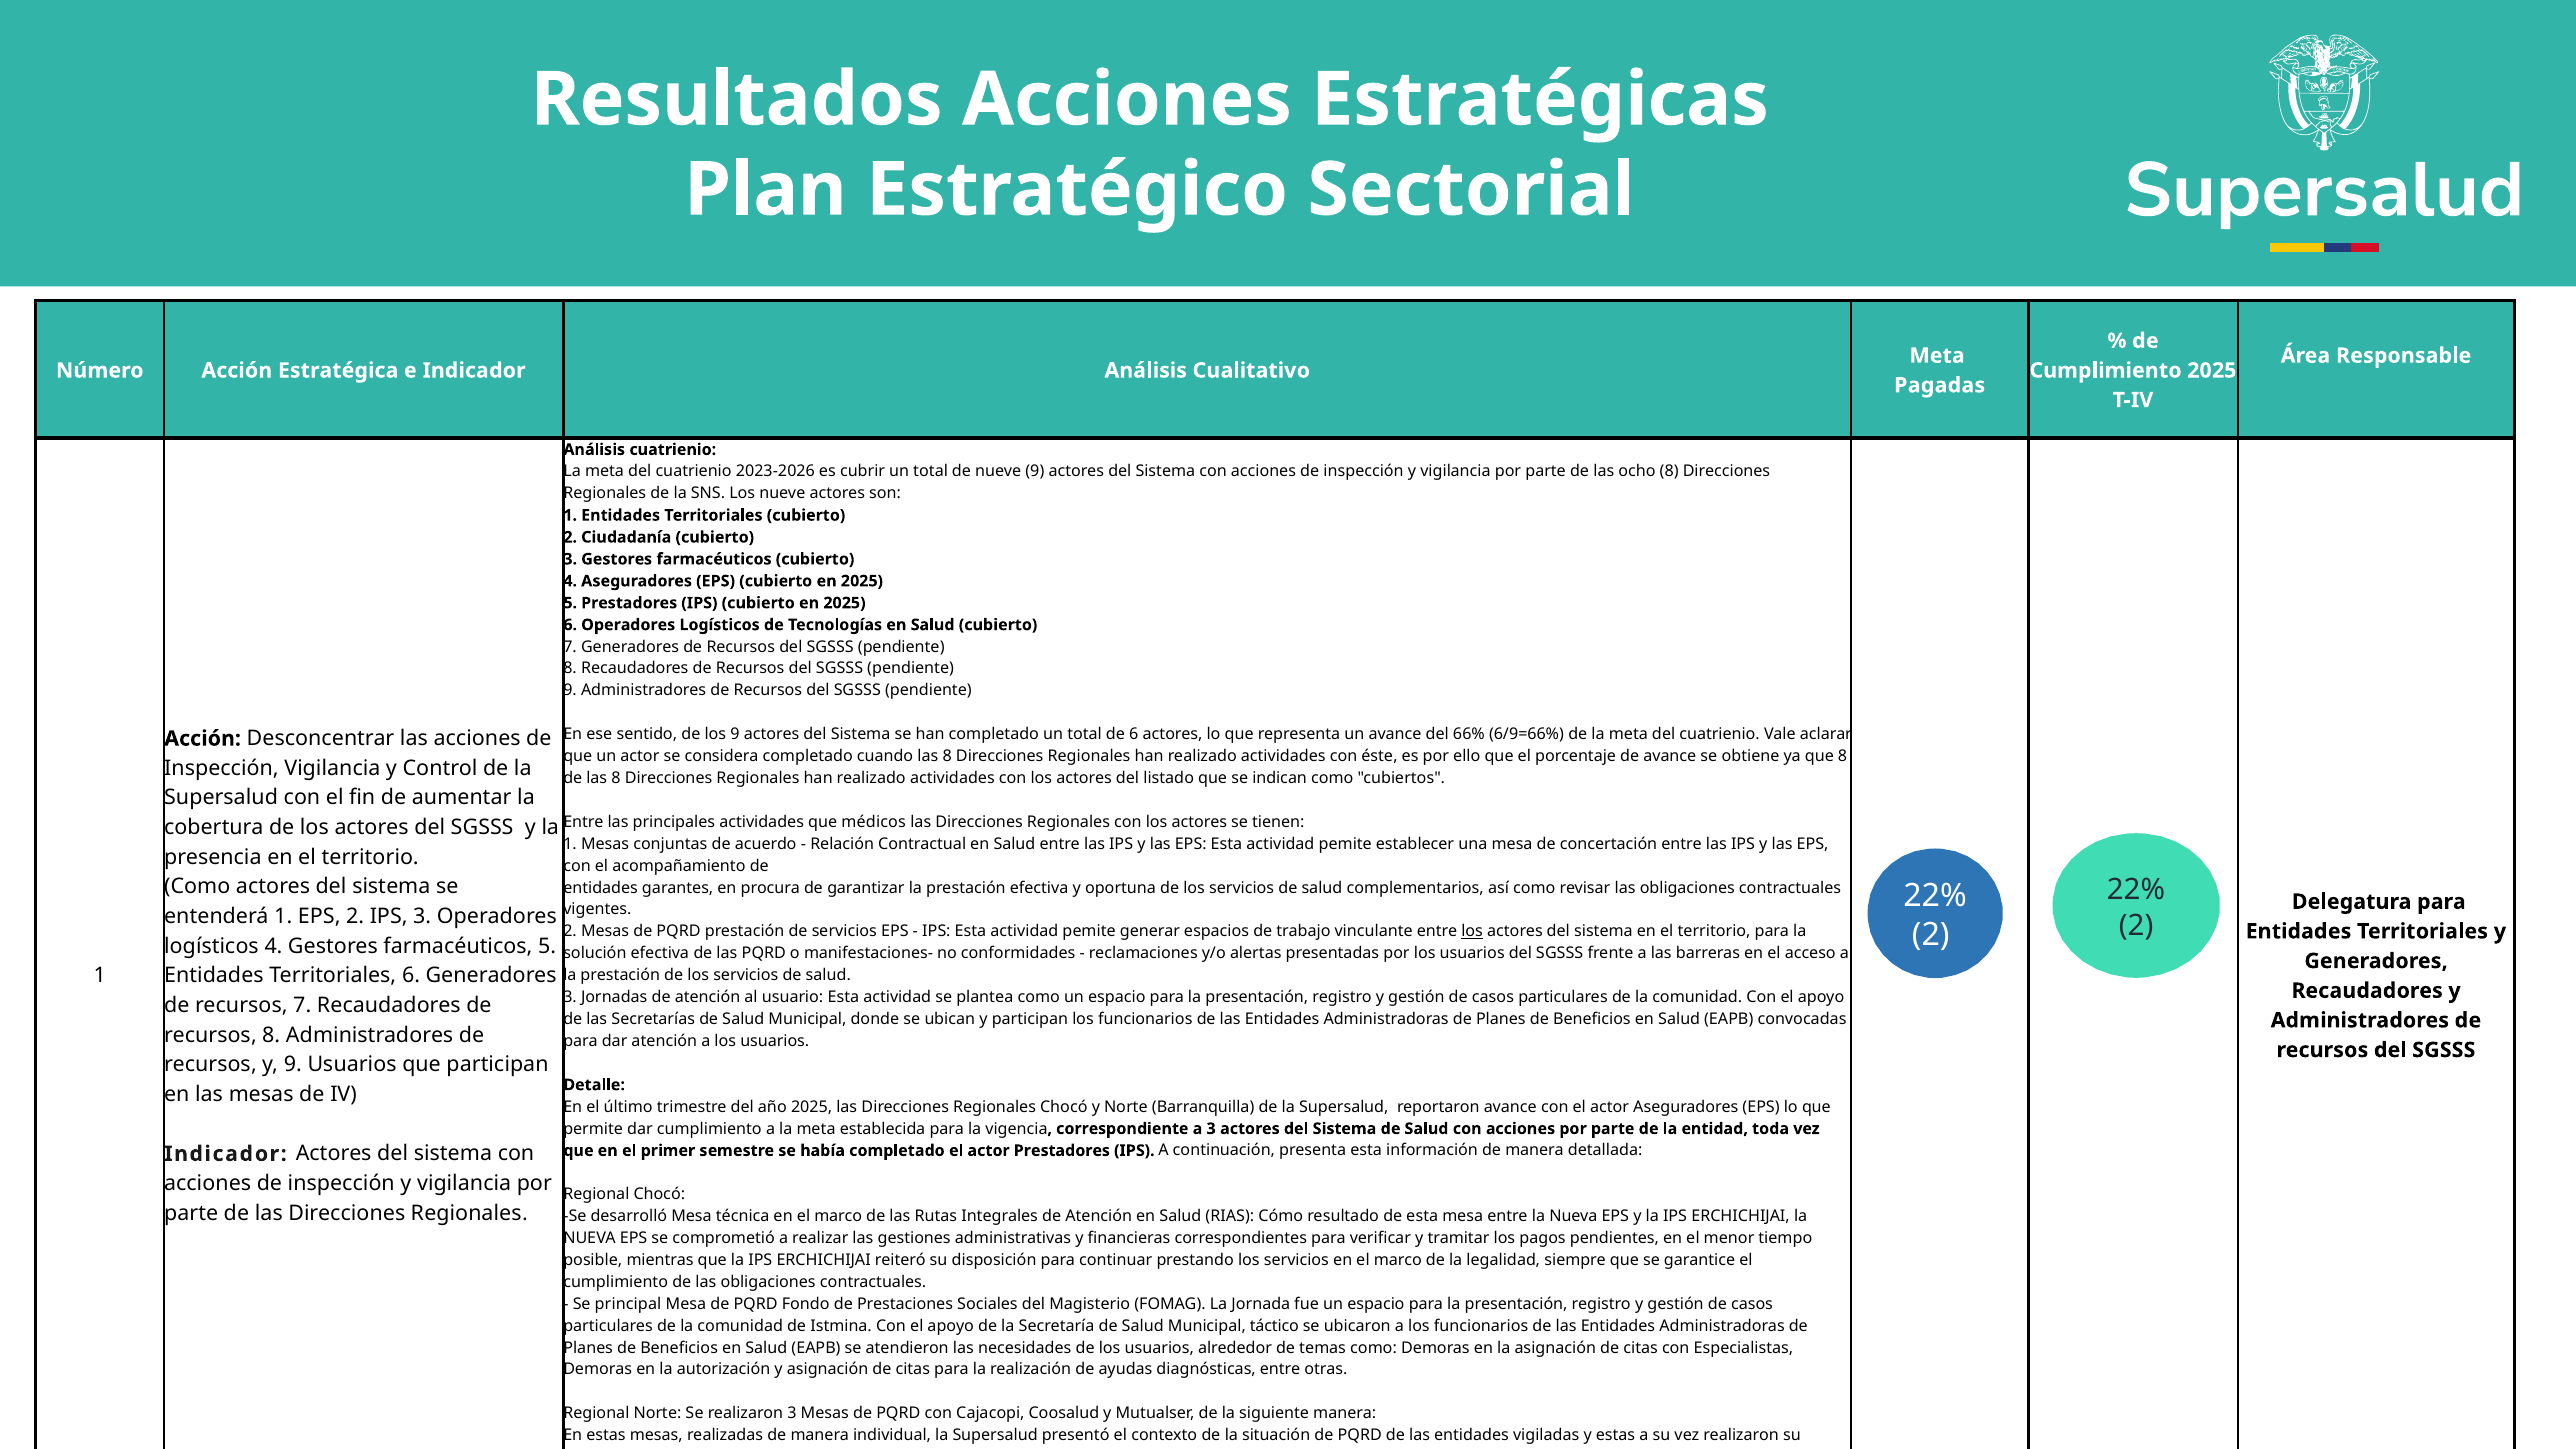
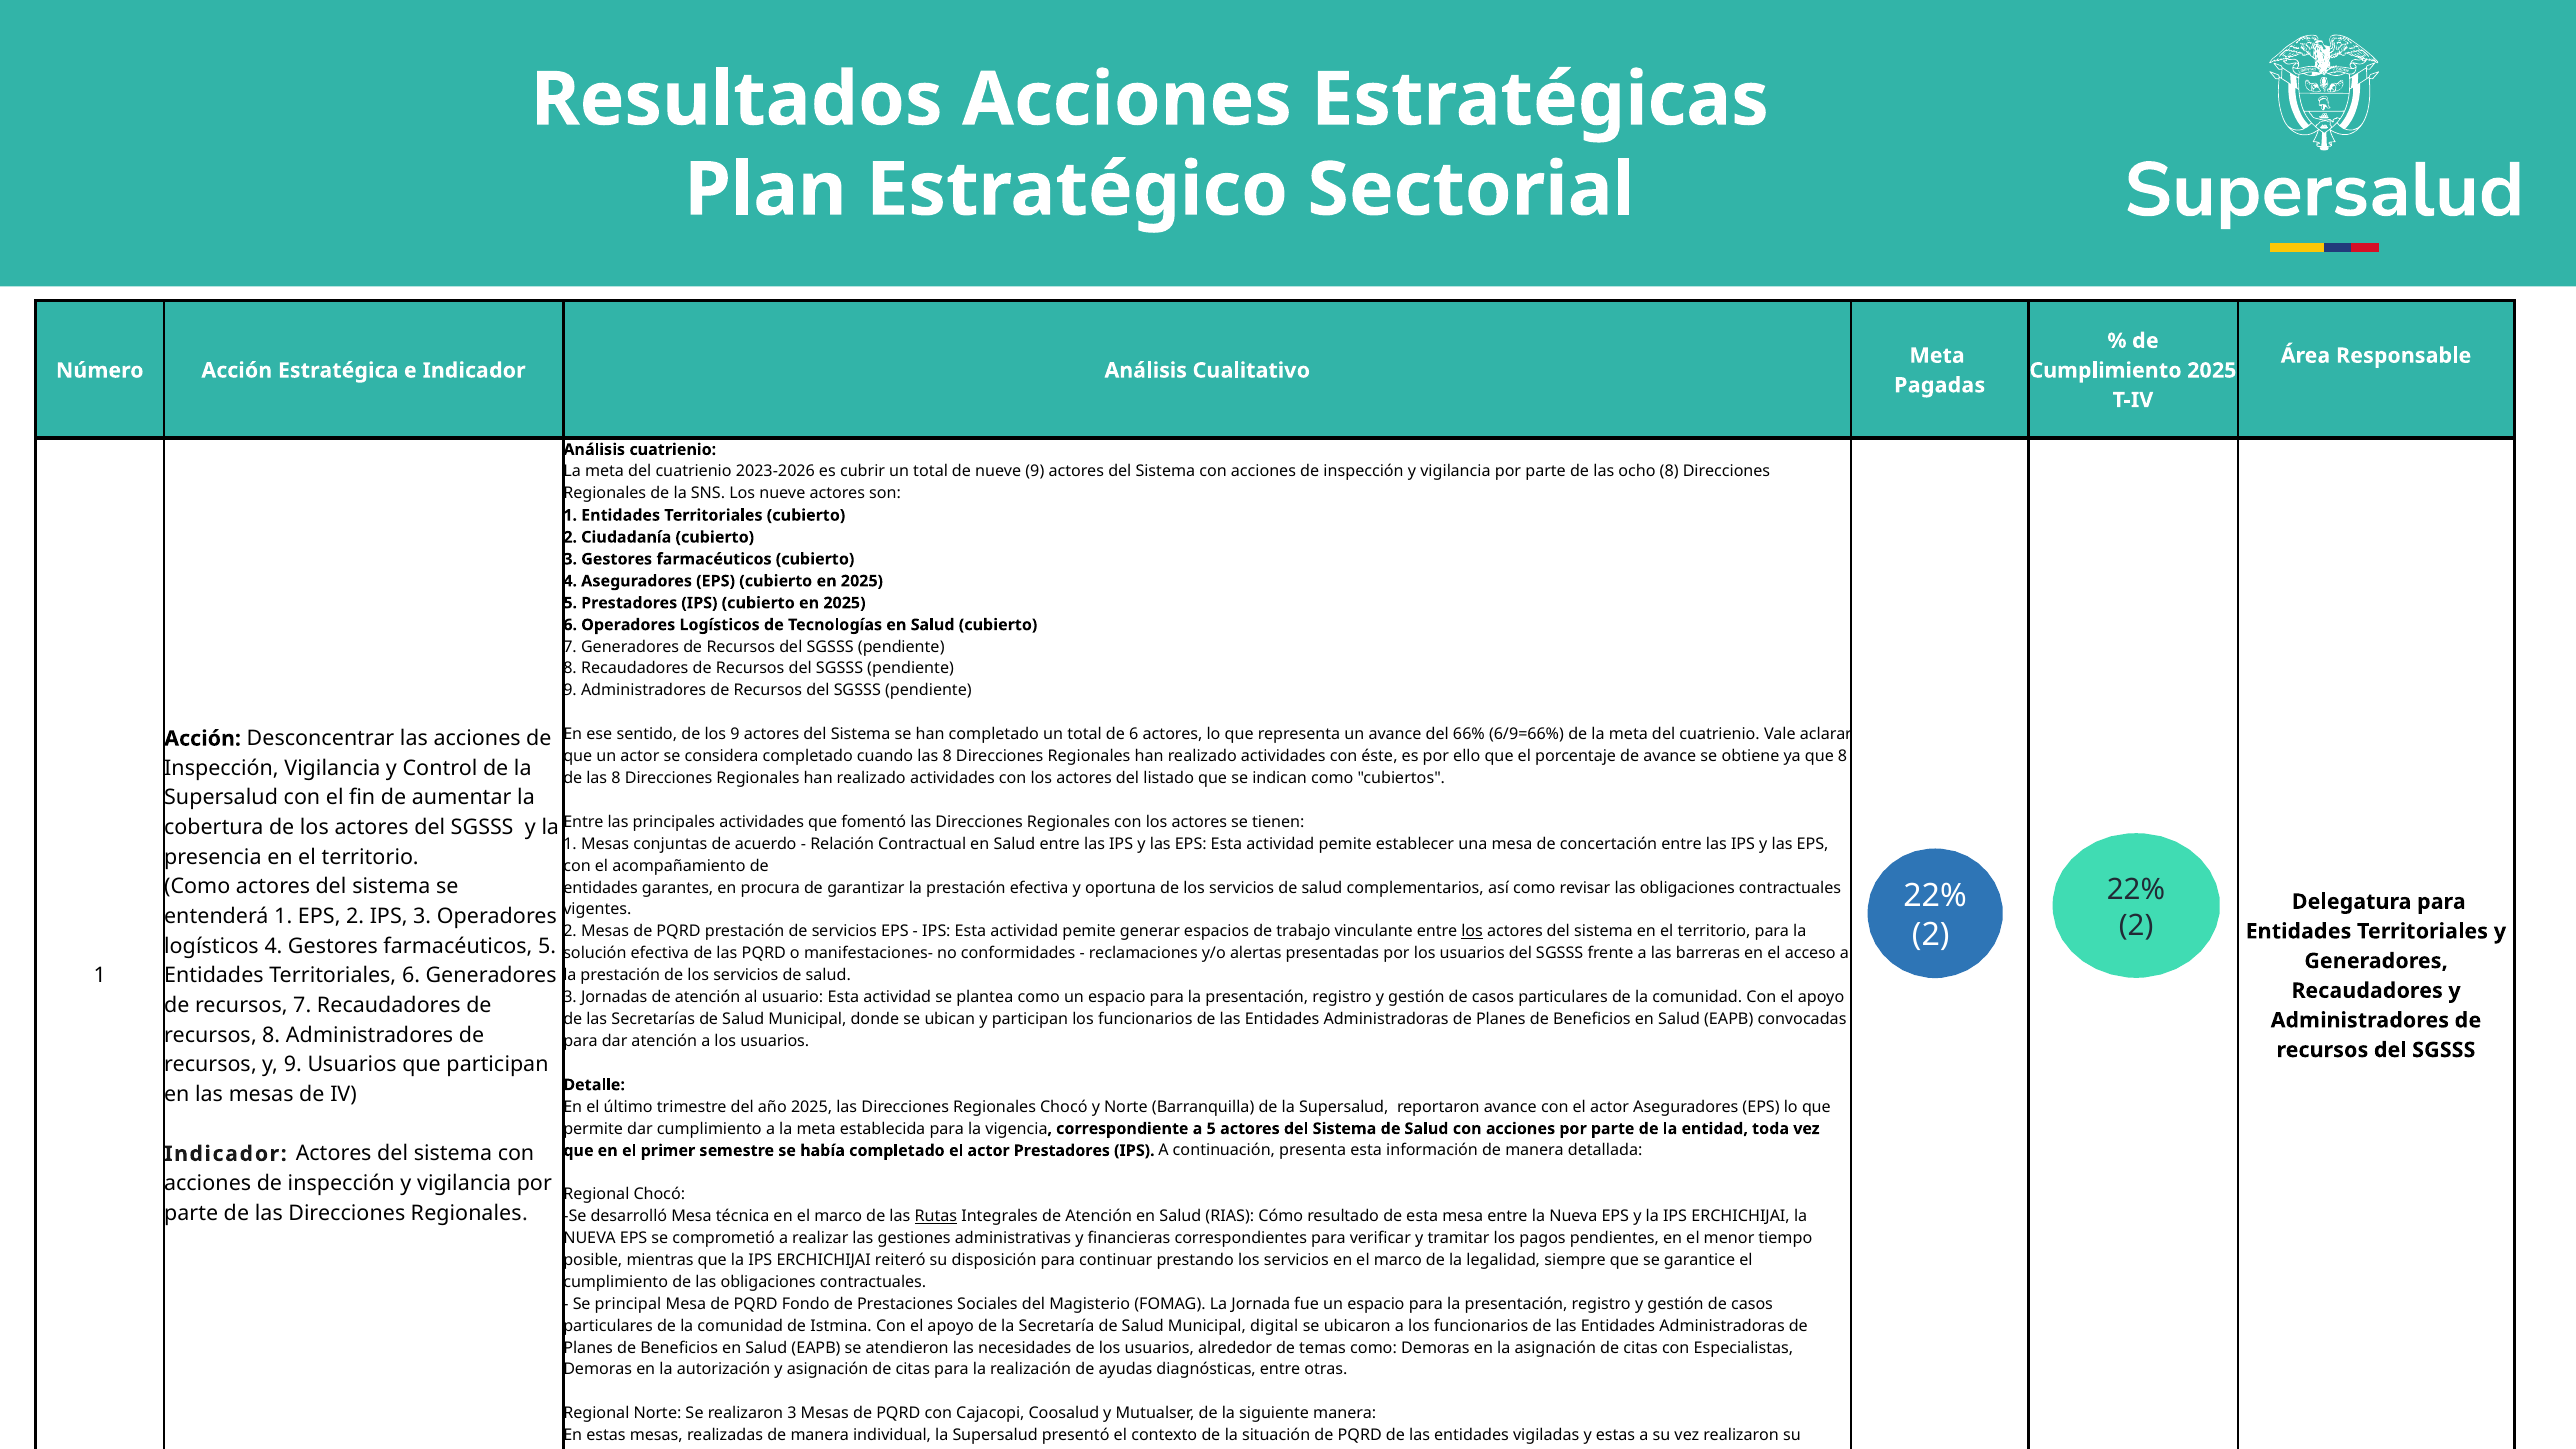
médicos: médicos -> fomentó (874, 822)
a 3: 3 -> 5 (1211, 1129)
Rutas underline: none -> present (936, 1216)
táctico: táctico -> digital (1274, 1326)
